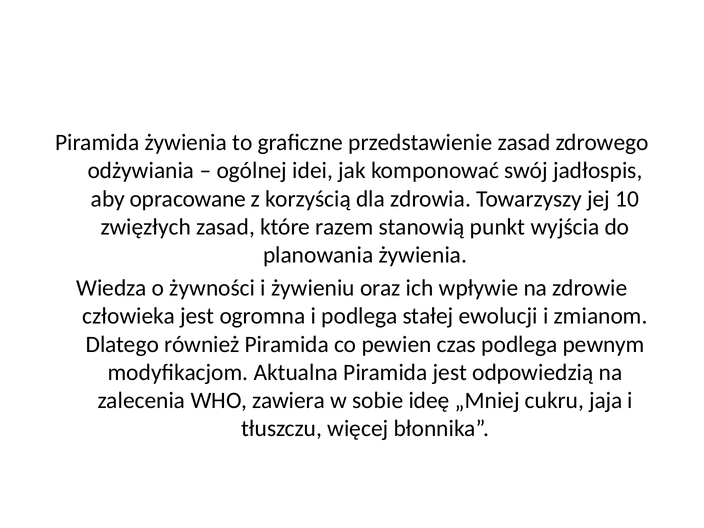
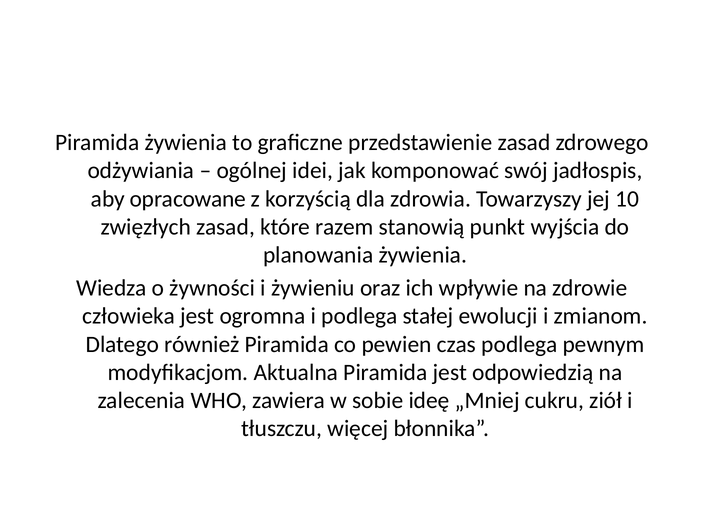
jaja: jaja -> ziół (606, 401)
